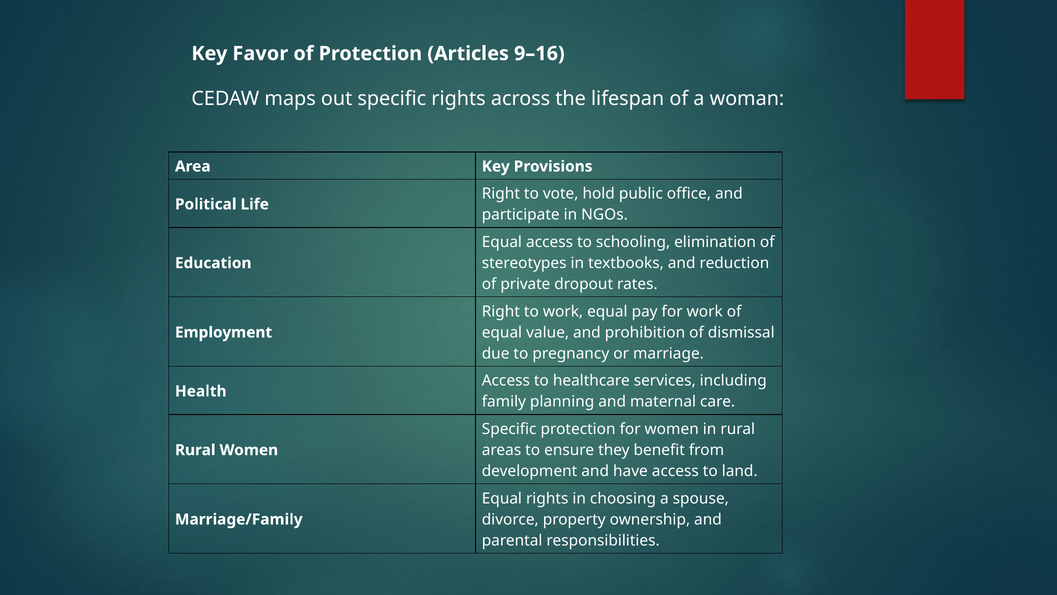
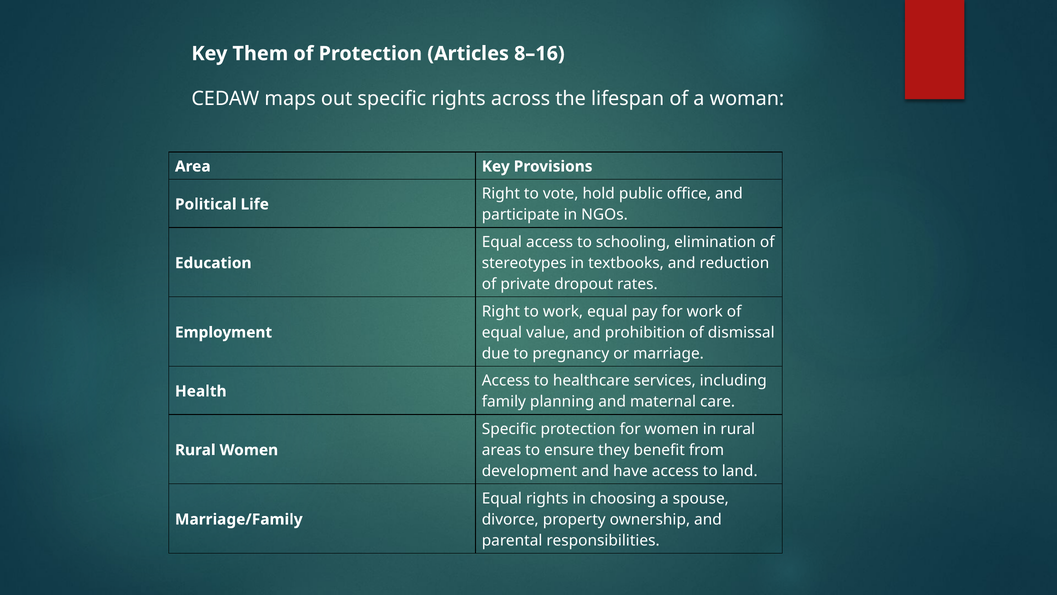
Favor: Favor -> Them (260, 54)
9–16: 9–16 -> 8–16 (539, 54)
